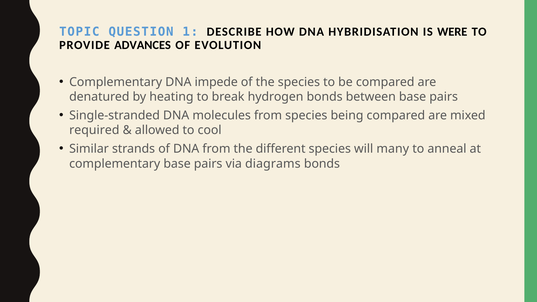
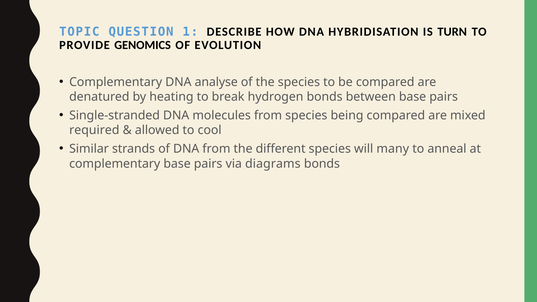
WERE: WERE -> TURN (452, 32)
ADVANCES: ADVANCES -> GENOMICS (143, 45)
impede: impede -> analyse (216, 82)
